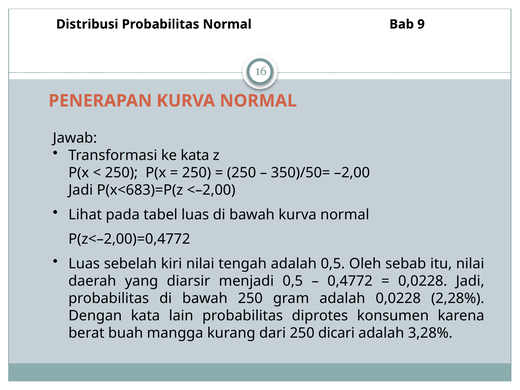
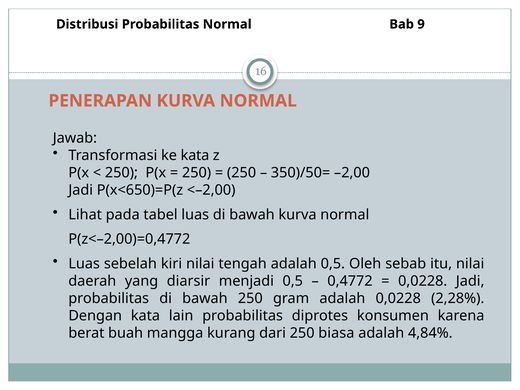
P(x<683)=P(z: P(x<683)=P(z -> P(x<650)=P(z (140, 190)
dicari: dicari -> biasa (336, 333)
3,28%: 3,28% -> 4,84% (430, 333)
